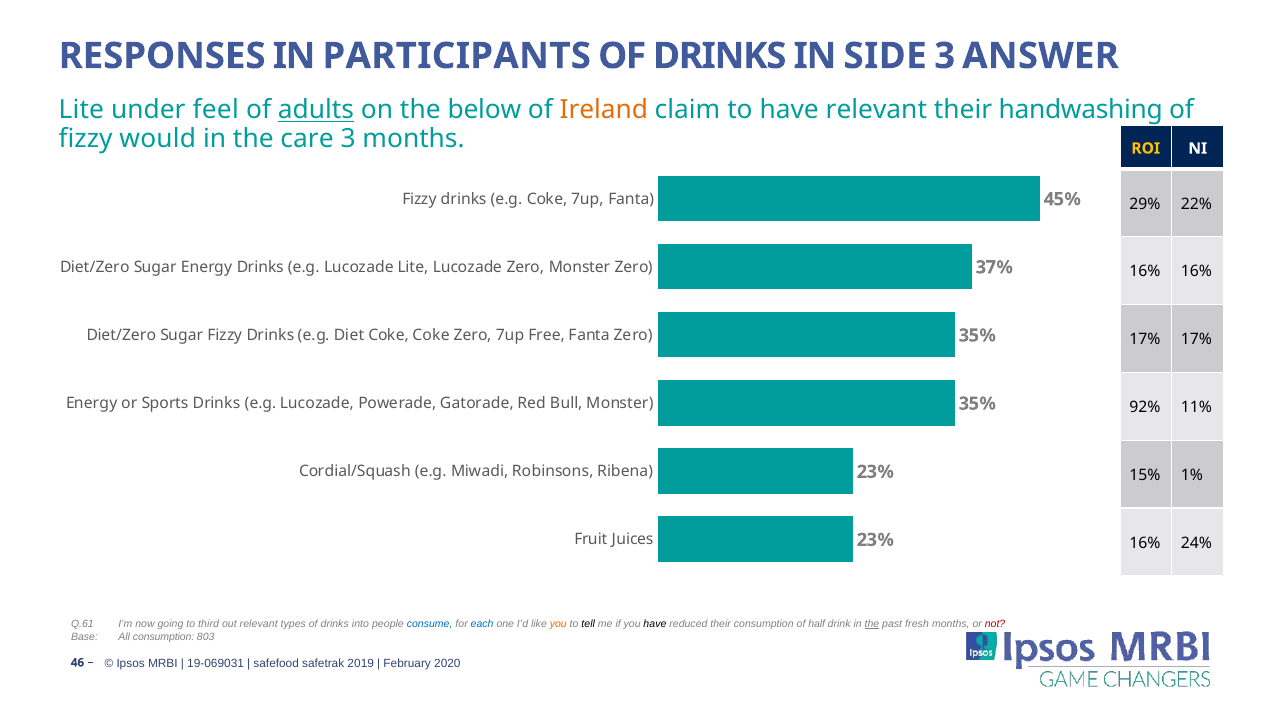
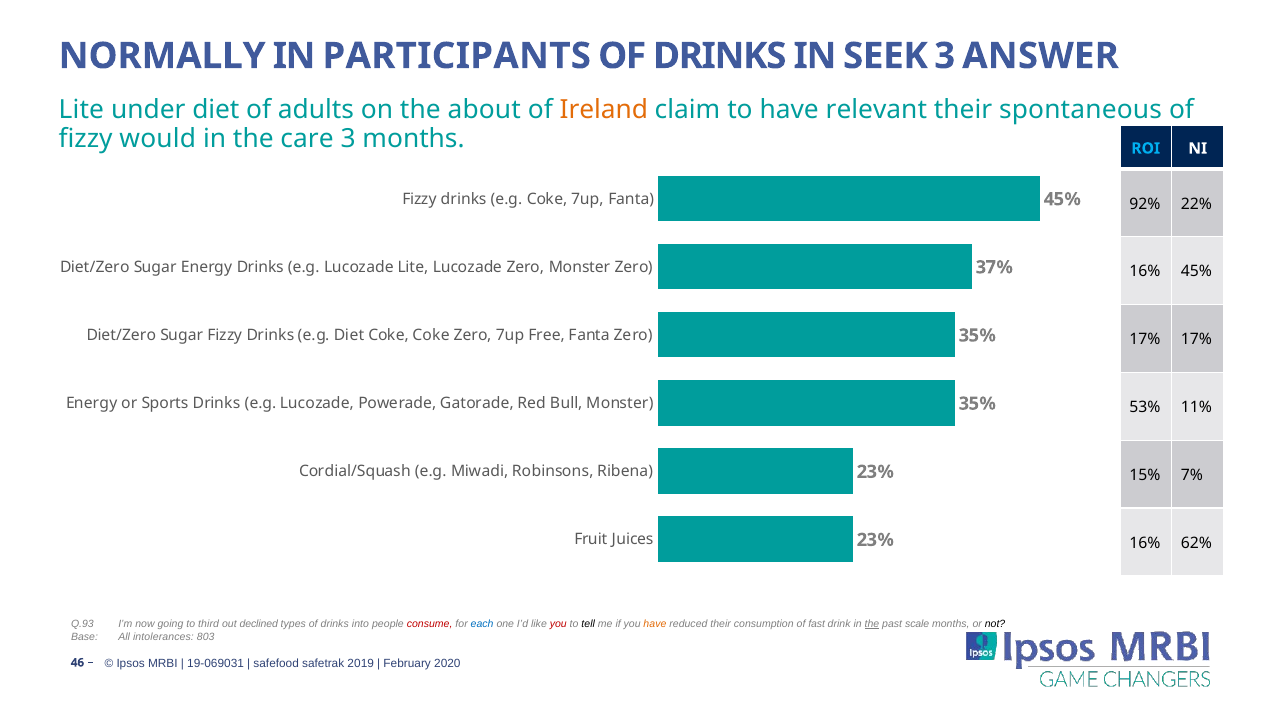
RESPONSES: RESPONSES -> NORMALLY (162, 56)
SIDE: SIDE -> SEEK (885, 56)
under feel: feel -> diet (216, 110)
adults underline: present -> none (316, 110)
below: below -> about (484, 110)
handwashing: handwashing -> spontaneous (1080, 110)
ROI colour: yellow -> light blue (1146, 148)
29%: 29% -> 92% (1145, 204)
16% 16%: 16% -> 45% (1196, 272)
92%: 92% -> 53% (1145, 407)
1%: 1% -> 7% (1192, 475)
24%: 24% -> 62% (1196, 543)
Q.61: Q.61 -> Q.93 (82, 624)
out relevant: relevant -> declined (259, 624)
consume colour: blue -> red (430, 624)
you colour: orange -> red (558, 624)
have colour: black -> orange (655, 624)
half: half -> fast (817, 624)
fresh: fresh -> scale (917, 624)
not colour: red -> black (995, 624)
All consumption: consumption -> intolerances (163, 636)
